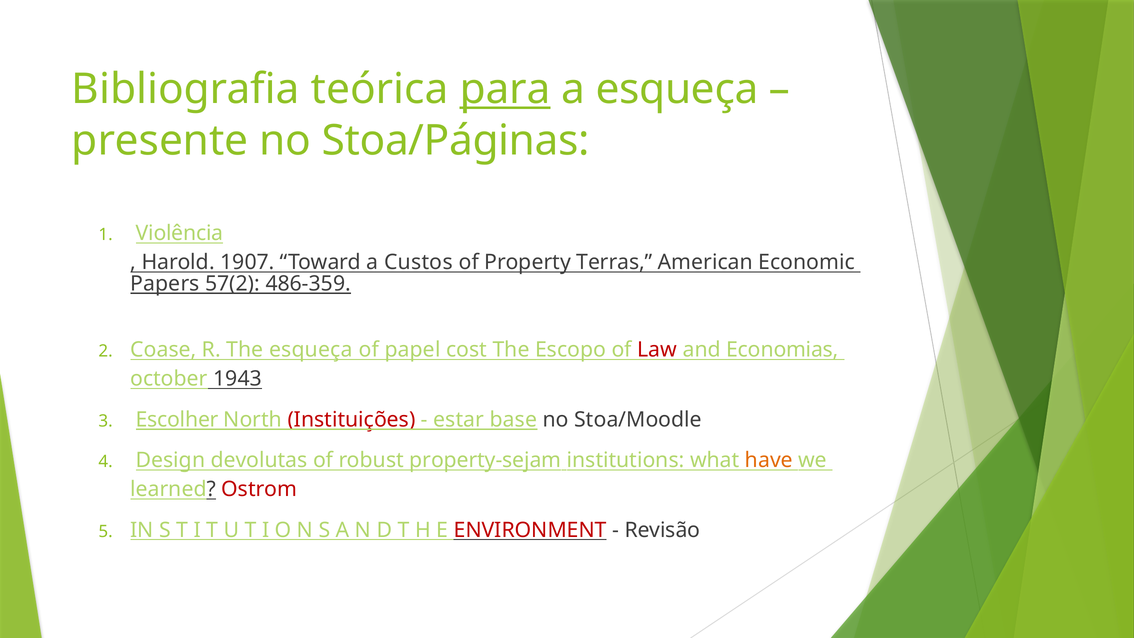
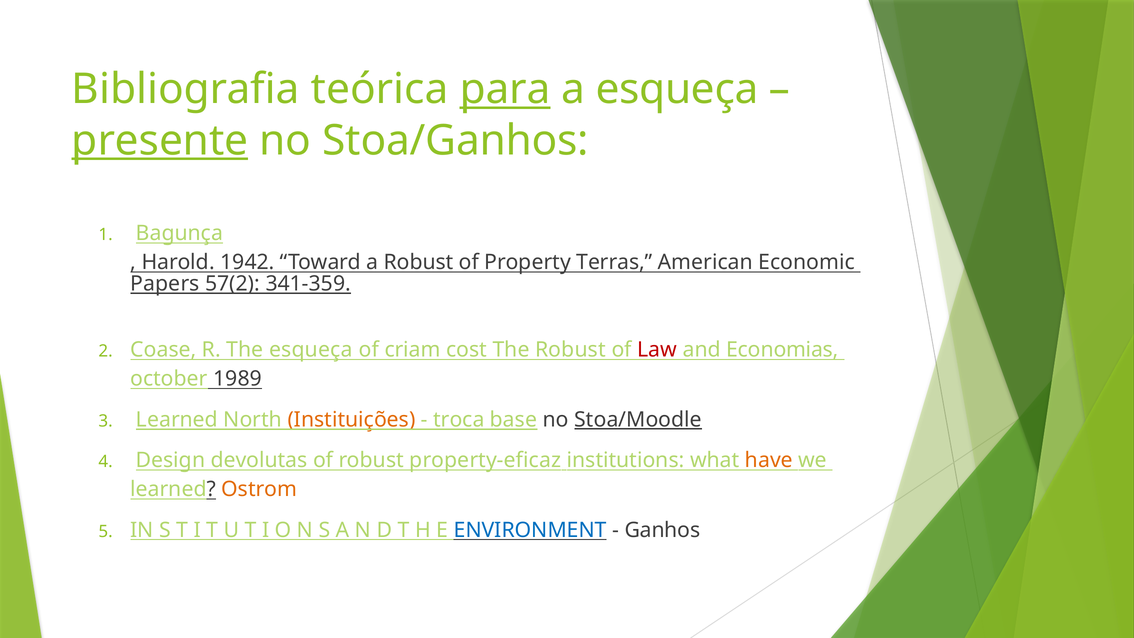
presente underline: none -> present (160, 140)
Stoa/Páginas: Stoa/Páginas -> Stoa/Ganhos (456, 140)
Violência: Violência -> Bagunça (179, 233)
1907: 1907 -> 1942 (247, 262)
a Custos: Custos -> Robust (419, 262)
486‑359: 486‑359 -> 341‑359 (308, 284)
papel: papel -> criam (413, 350)
The Escopo: Escopo -> Robust (571, 350)
1943: 1943 -> 1989 (238, 379)
Escolher: Escolher -> Learned (177, 420)
Instituições colour: red -> orange (351, 420)
estar: estar -> troca (459, 420)
Stoa/Moodle underline: none -> present (638, 420)
property-sejam: property-sejam -> property-eficaz (485, 460)
Ostrom colour: red -> orange (259, 489)
ENVIRONMENT colour: red -> blue (530, 530)
Revisão: Revisão -> Ganhos (662, 530)
